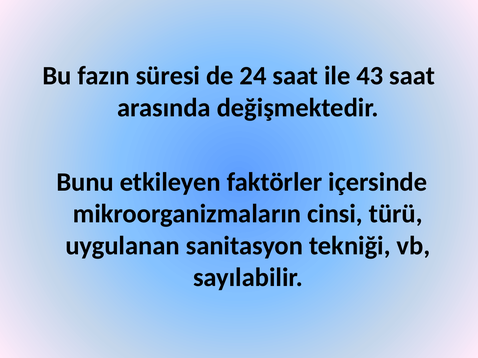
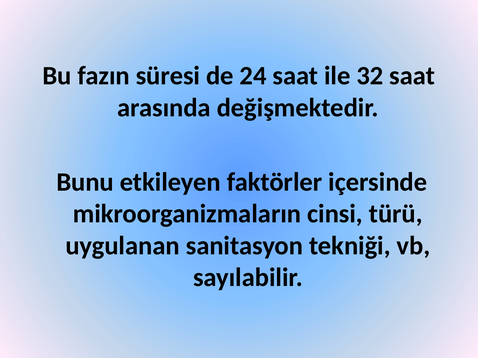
43: 43 -> 32 (370, 76)
